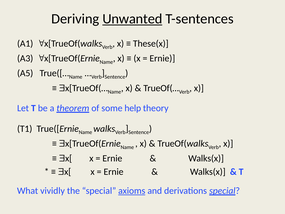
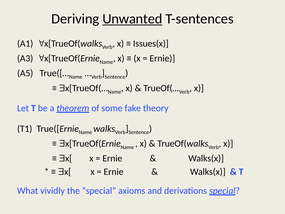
These(x: These(x -> Issues(x (151, 43)
help: help -> fake (133, 108)
axioms underline: present -> none (132, 191)
